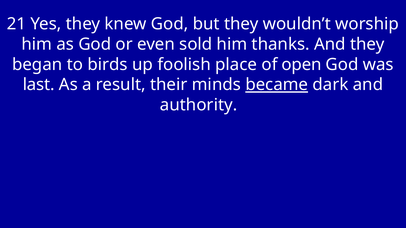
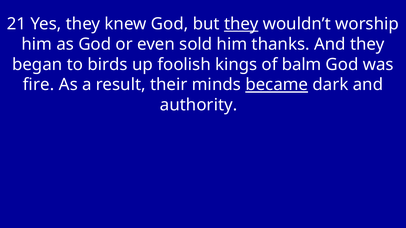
they underline: none -> present (241, 24)
place: place -> kings (236, 65)
open: open -> balm (302, 65)
last: last -> fire (39, 85)
